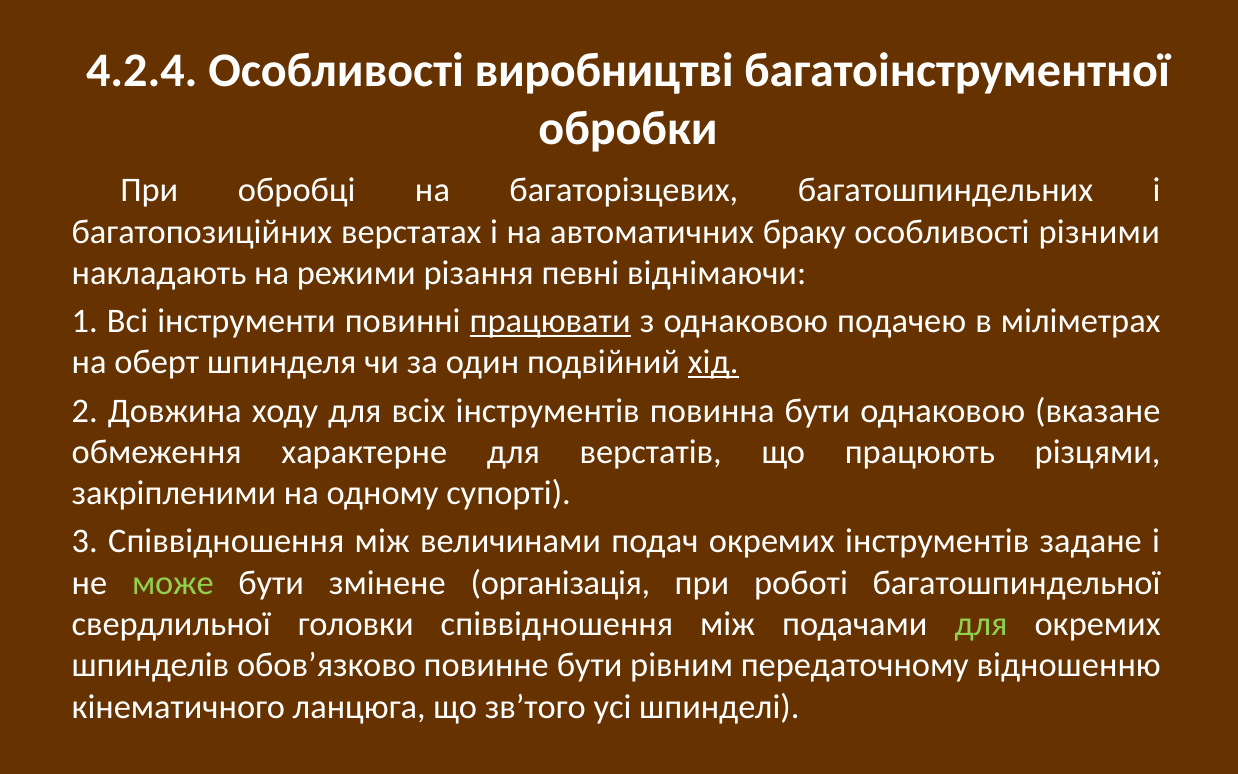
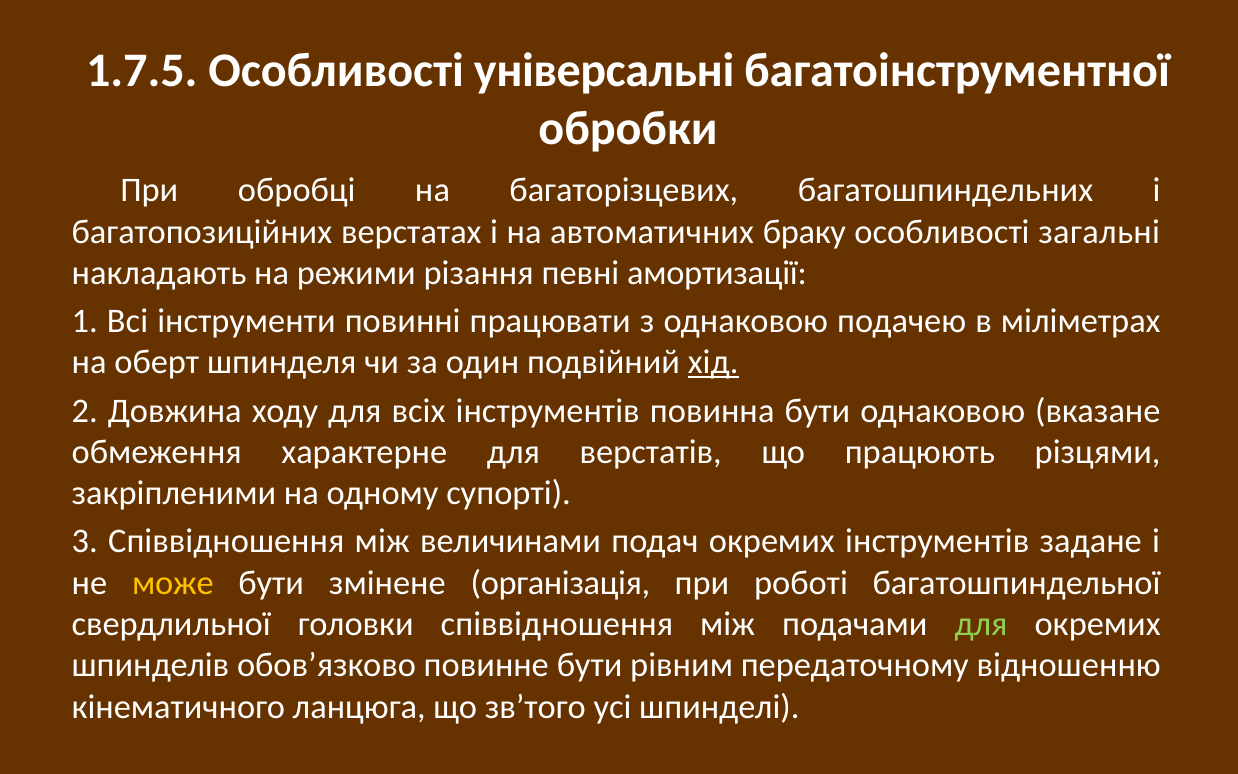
4.2.4: 4.2.4 -> 1.7.5 (142, 70)
виробництві: виробництві -> універсальні (604, 70)
різними: різними -> загальні (1099, 232)
віднімаючи: віднімаючи -> амортизації (717, 273)
працювати underline: present -> none (550, 321)
може colour: light green -> yellow (173, 583)
